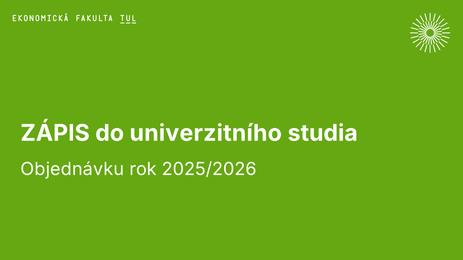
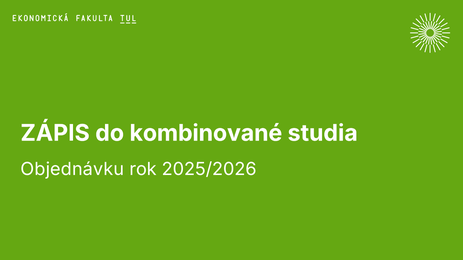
univerzitního: univerzitního -> kombinované (206, 133)
